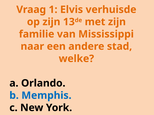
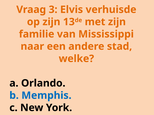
1: 1 -> 3 (53, 10)
